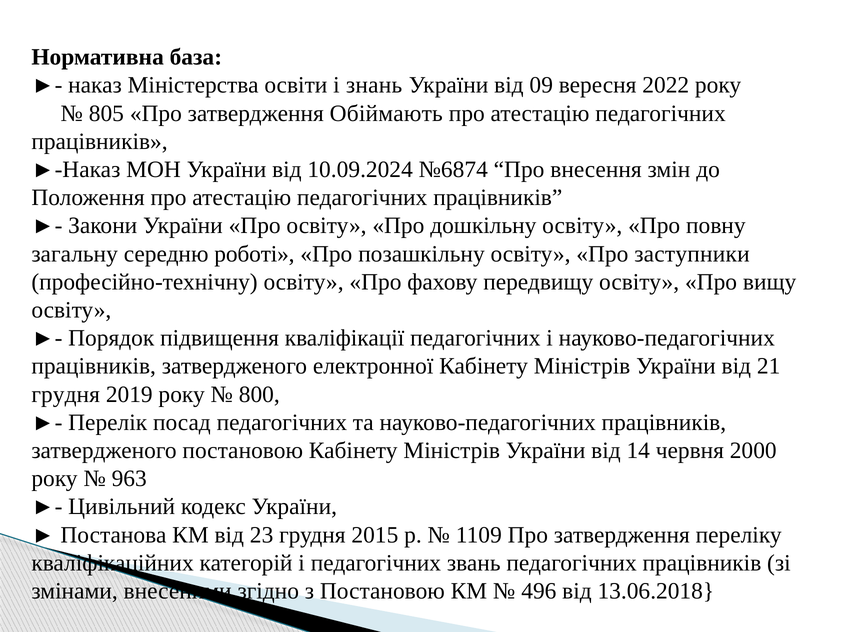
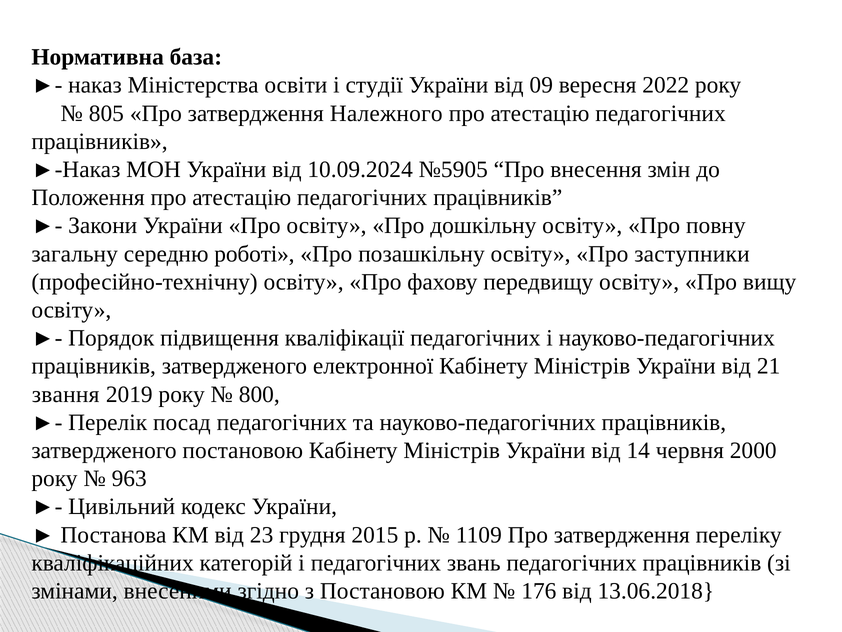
знань: знань -> студії (374, 85)
Обіймають: Обіймають -> Належного (386, 113)
№6874: №6874 -> №5905 (453, 169)
грудня: грудня -> звання (66, 394)
496: 496 -> 176 (539, 591)
